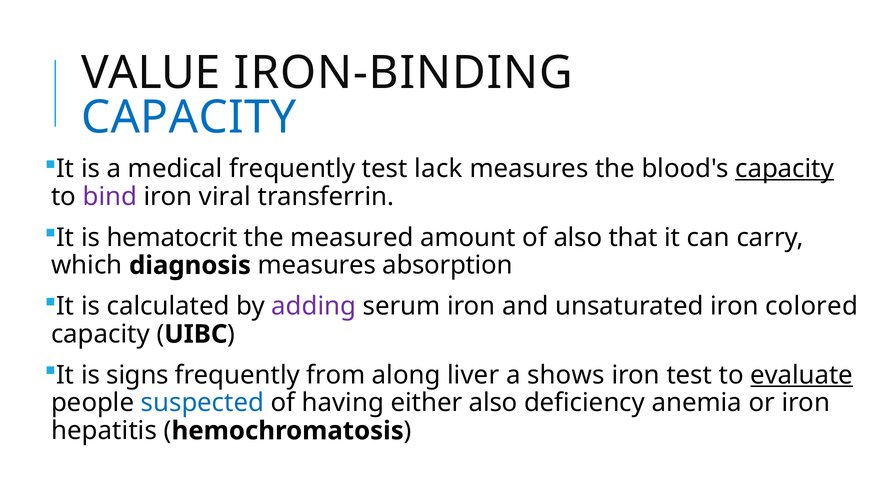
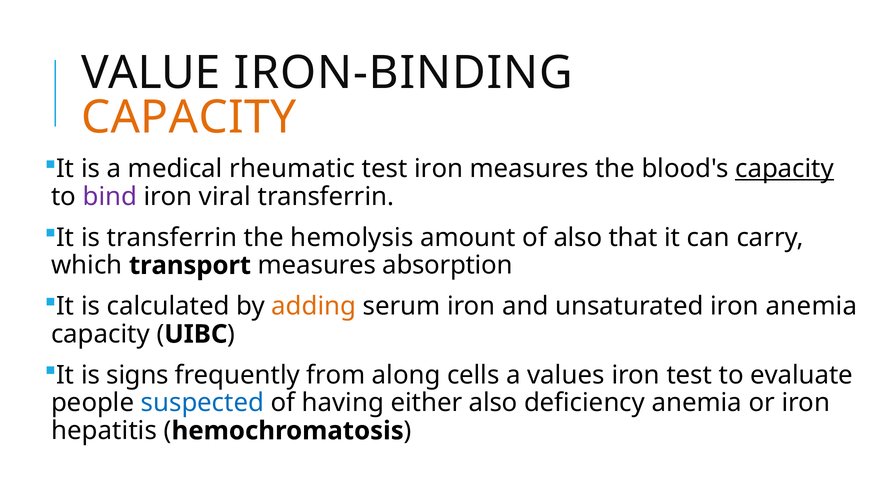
CAPACITY colour: blue -> orange (189, 117)
medical frequently: frequently -> rheumatic (292, 169)
test lack: lack -> iron (439, 169)
is hematocrit: hematocrit -> transferrin (172, 237)
measured: measured -> hemolysis (352, 237)
diagnosis: diagnosis -> transport (190, 265)
adding colour: purple -> orange (314, 306)
iron colored: colored -> anemia (812, 306)
liver: liver -> cells (473, 375)
shows: shows -> values (566, 375)
evaluate underline: present -> none (802, 375)
